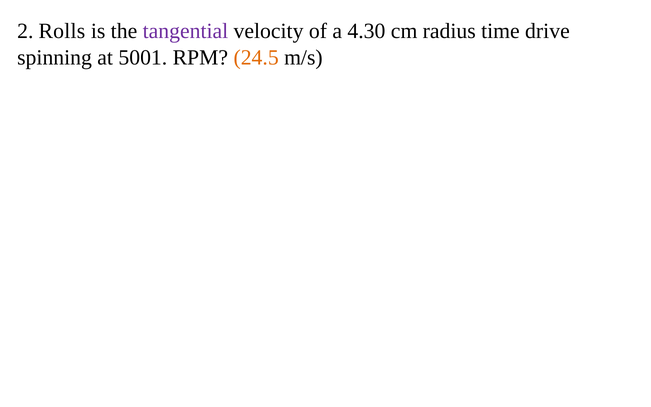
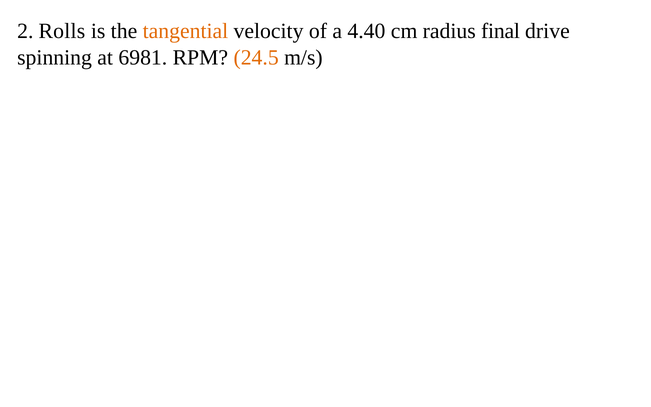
tangential colour: purple -> orange (185, 31)
4.30: 4.30 -> 4.40 (366, 31)
time: time -> final (501, 31)
5001: 5001 -> 6981 (143, 57)
